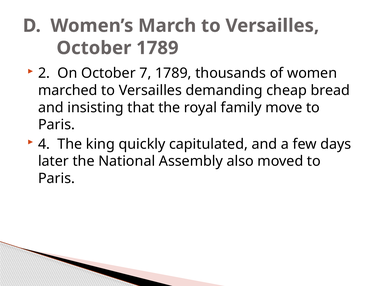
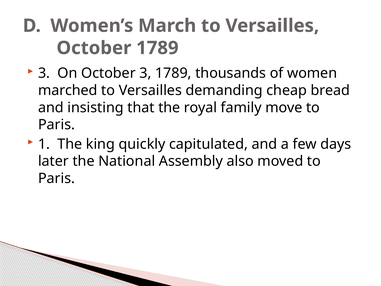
2: 2 -> 3 (44, 73)
October 7: 7 -> 3 (145, 73)
4: 4 -> 1 (44, 144)
